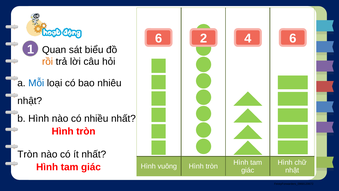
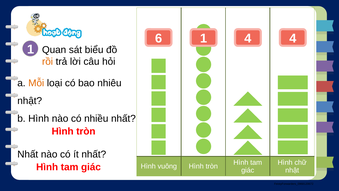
6 2: 2 -> 1 (204, 38)
4 6: 6 -> 4 (293, 38)
Mỗi colour: blue -> orange (36, 83)
Tròn: Tròn -> Nhất (28, 154)
